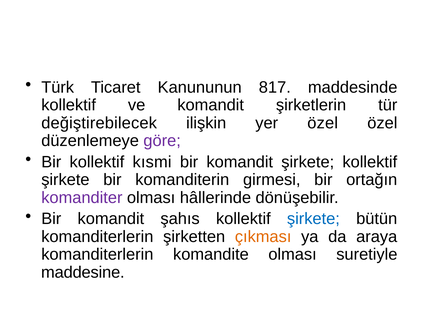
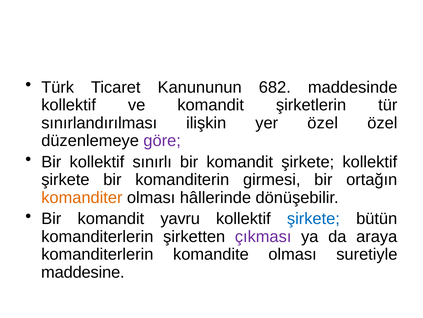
817: 817 -> 682 (275, 87)
değiştirebilecek: değiştirebilecek -> sınırlandırılması (99, 123)
kısmi: kısmi -> sınırlı (152, 162)
komanditer colour: purple -> orange (82, 197)
şahıs: şahıs -> yavru (180, 218)
çıkması colour: orange -> purple (263, 236)
